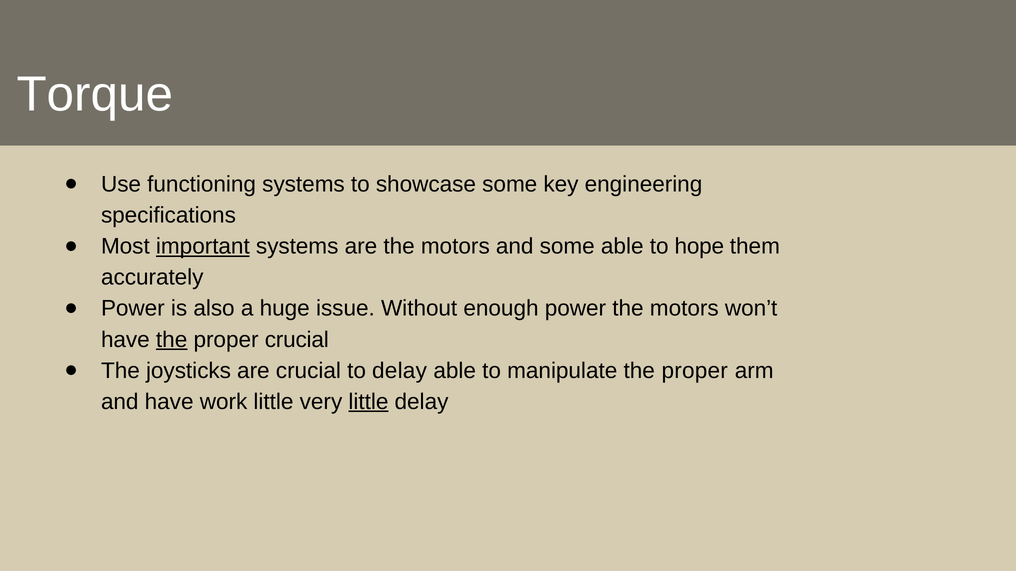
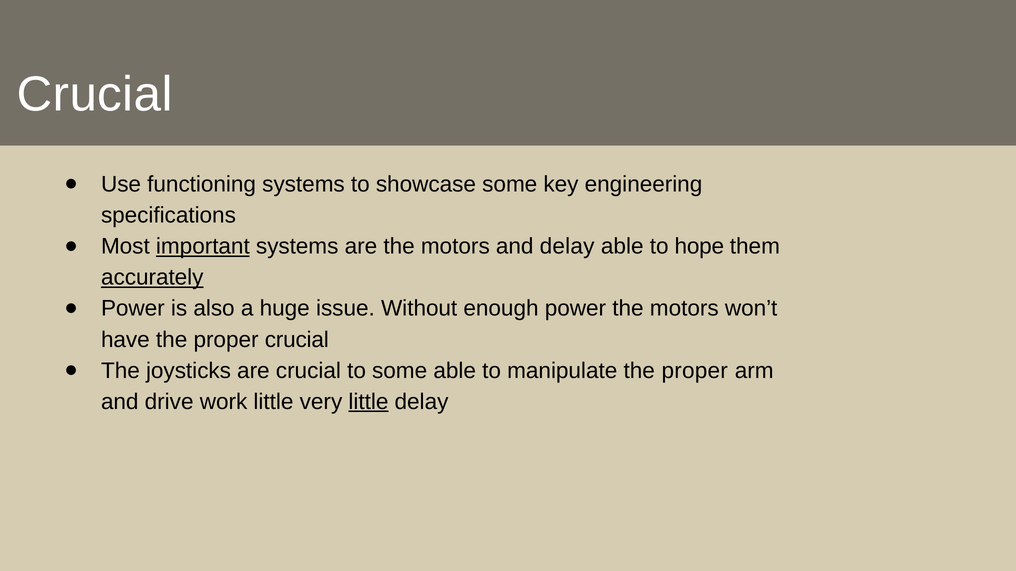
Torque: Torque -> Crucial (95, 94)
and some: some -> delay (567, 247)
accurately underline: none -> present (152, 278)
the underline: present -> none (172, 340)
to delay: delay -> some (400, 371)
and have: have -> drive (169, 402)
